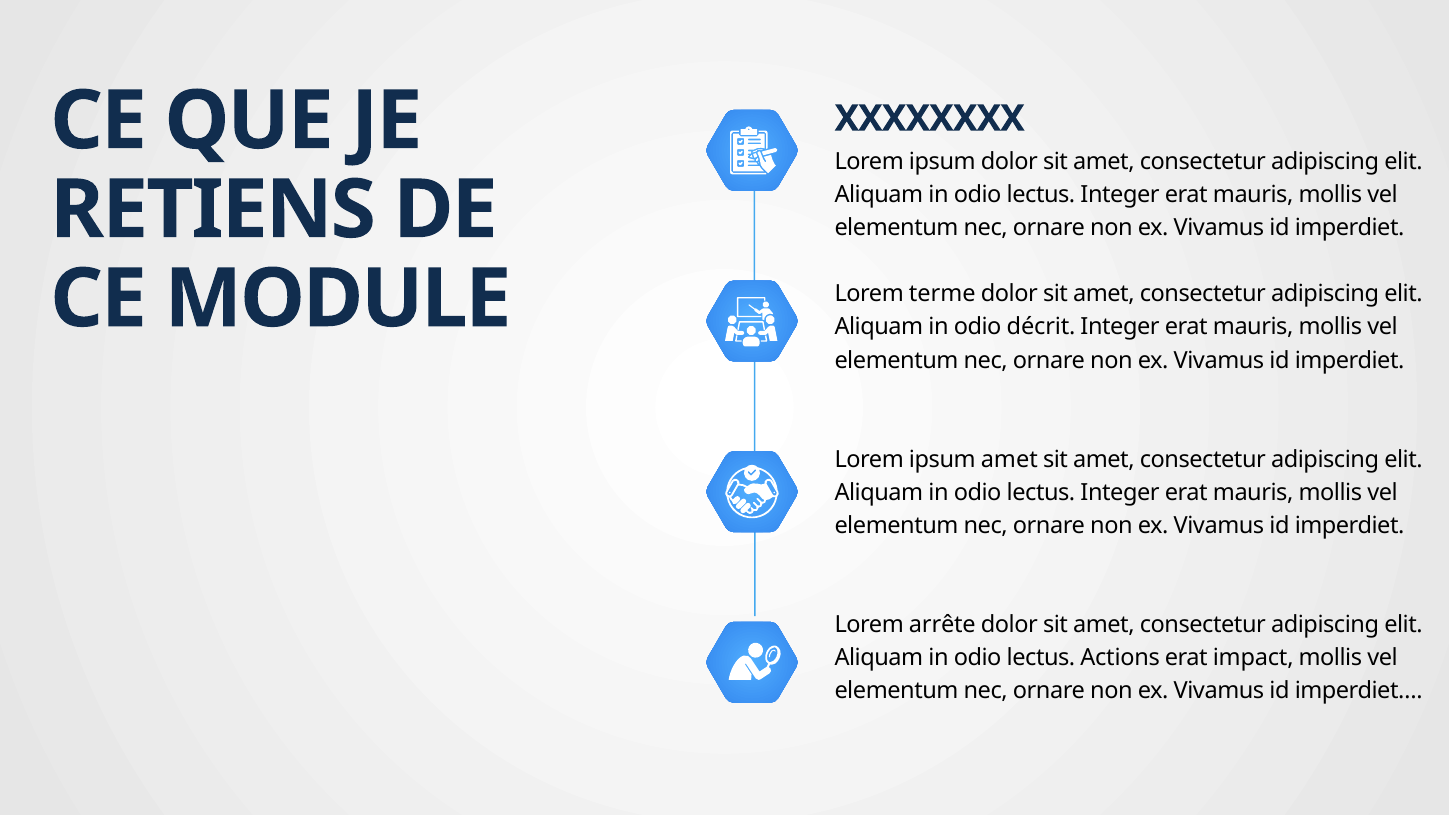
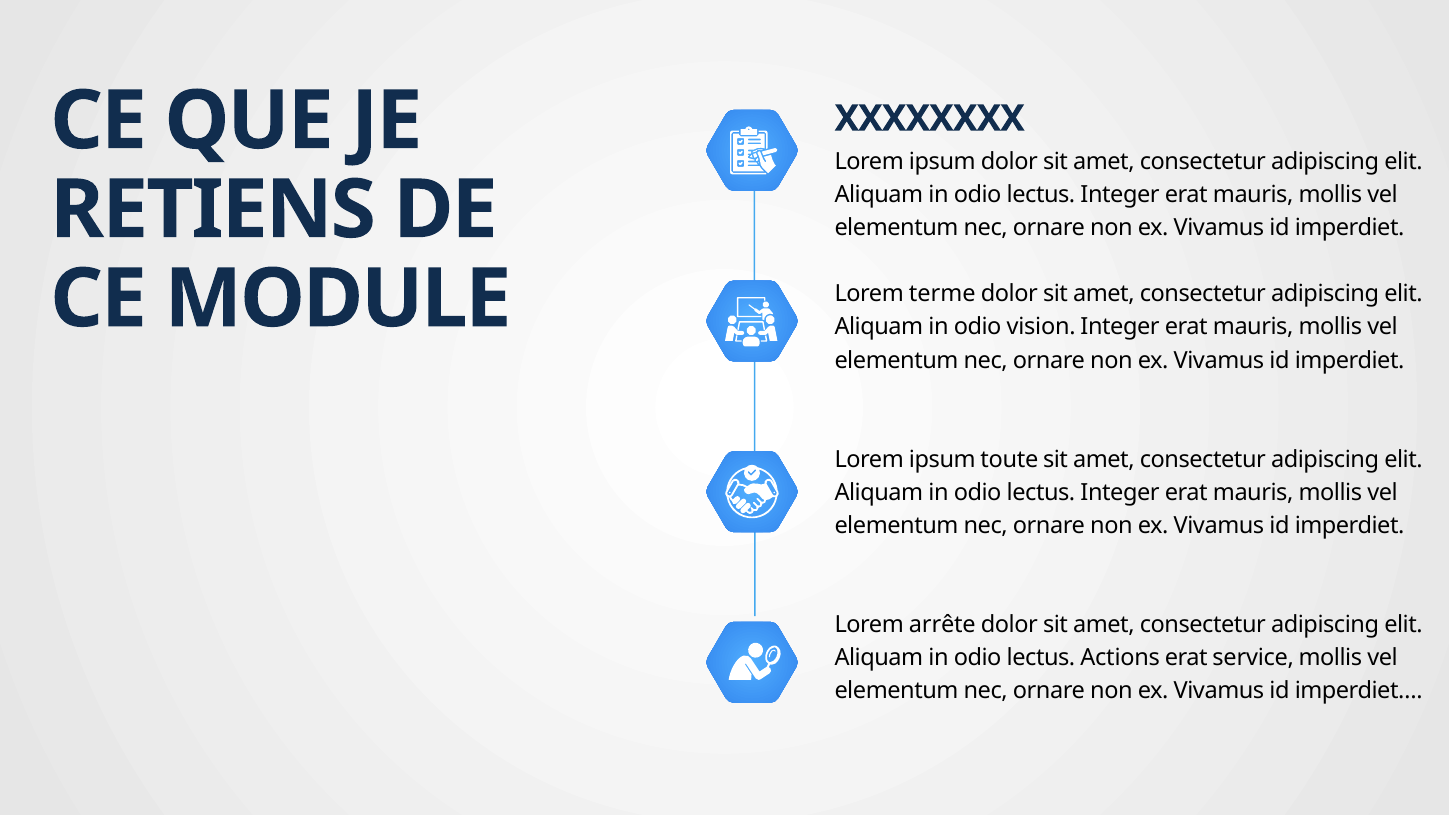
décrit: décrit -> vision (1041, 327)
ipsum amet: amet -> toute (1009, 459)
impact: impact -> service (1253, 658)
